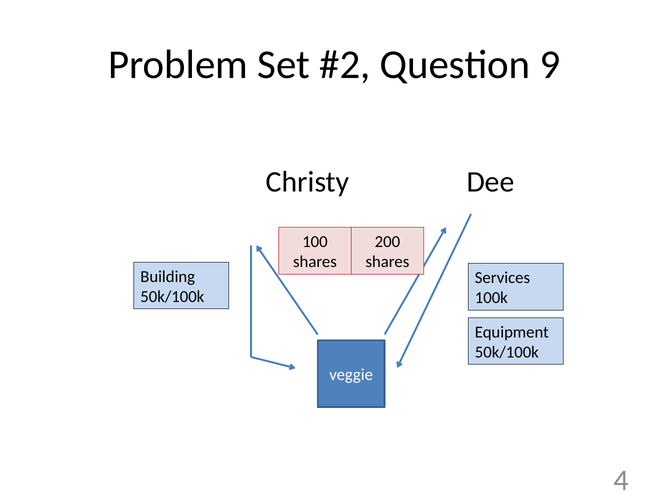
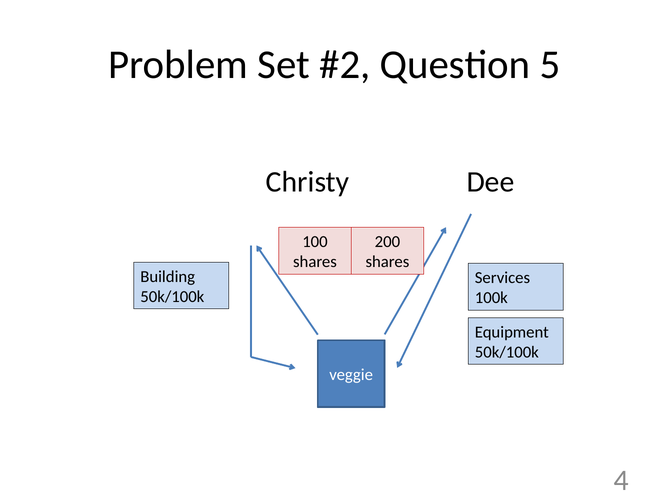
9: 9 -> 5 (550, 65)
